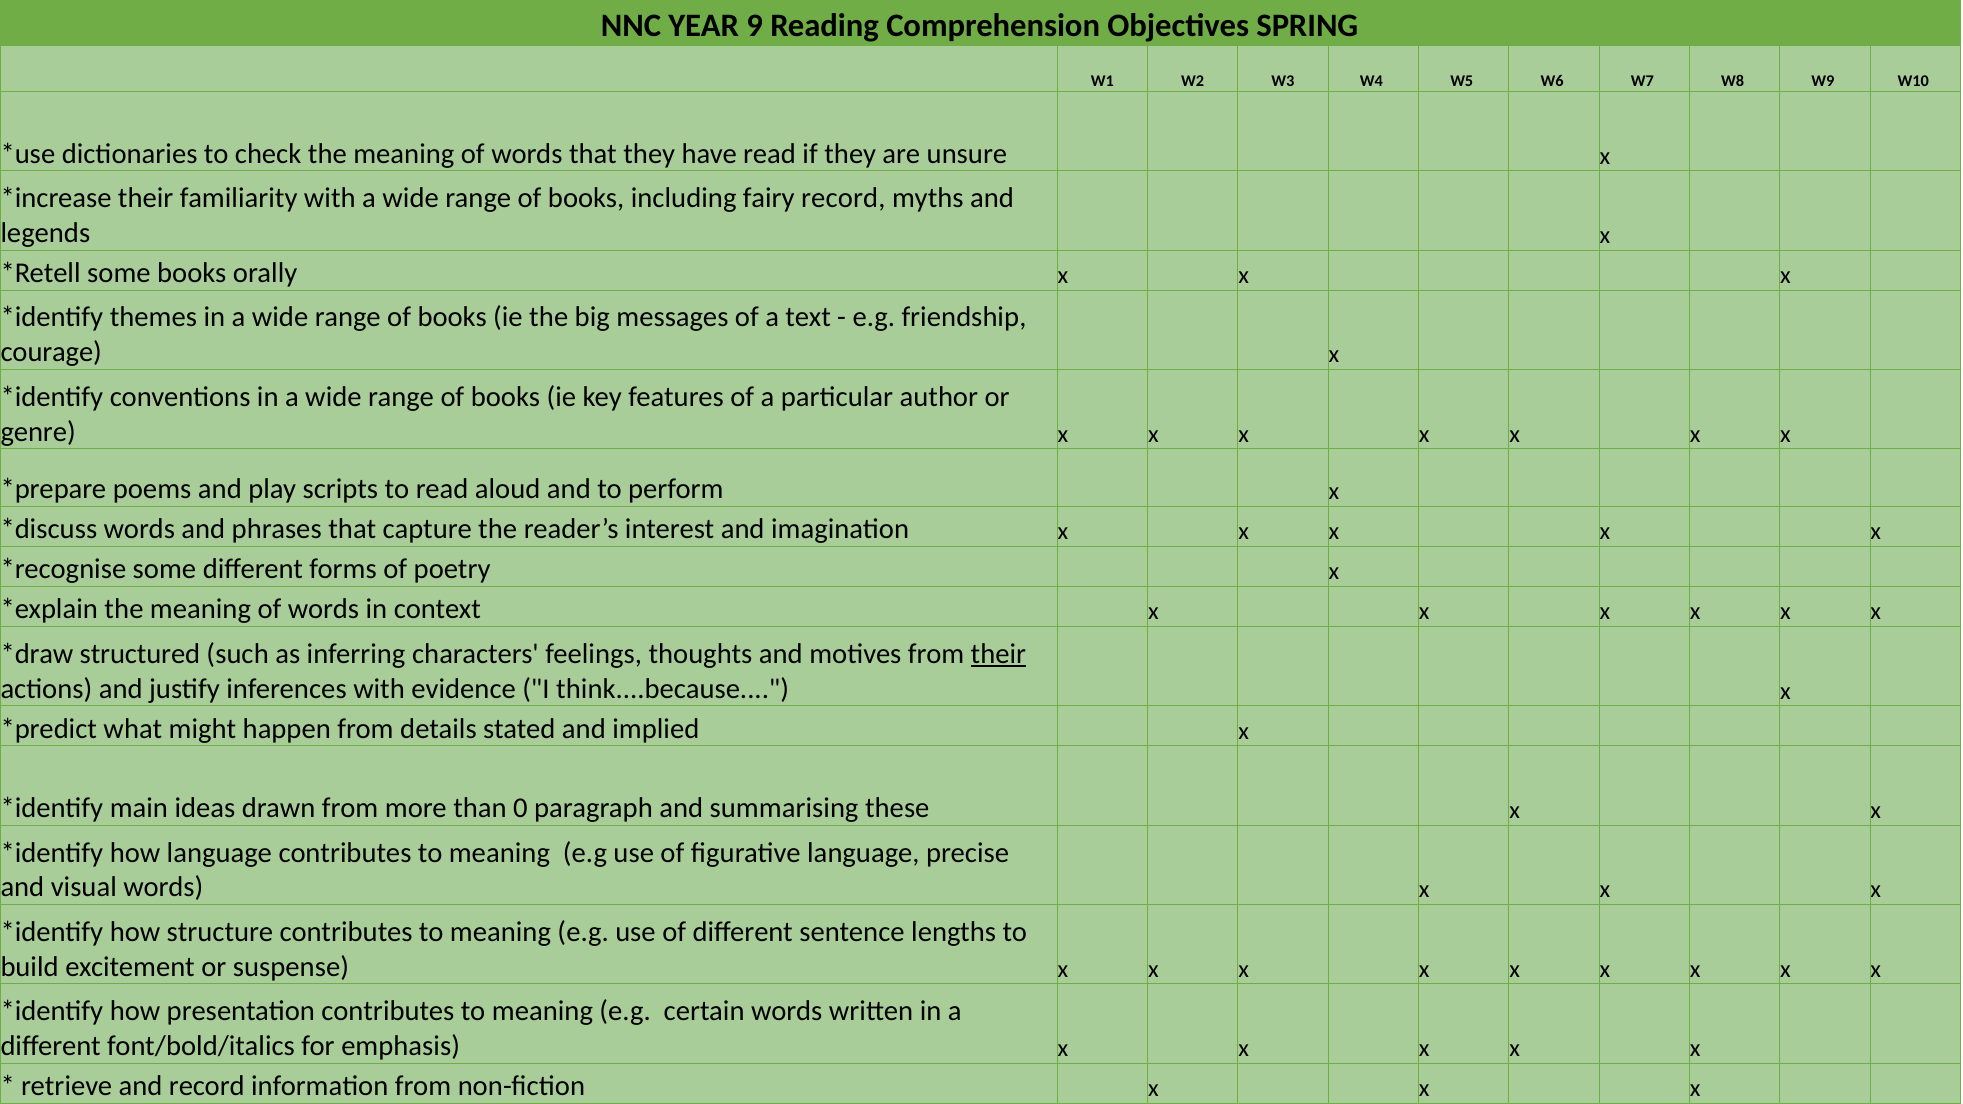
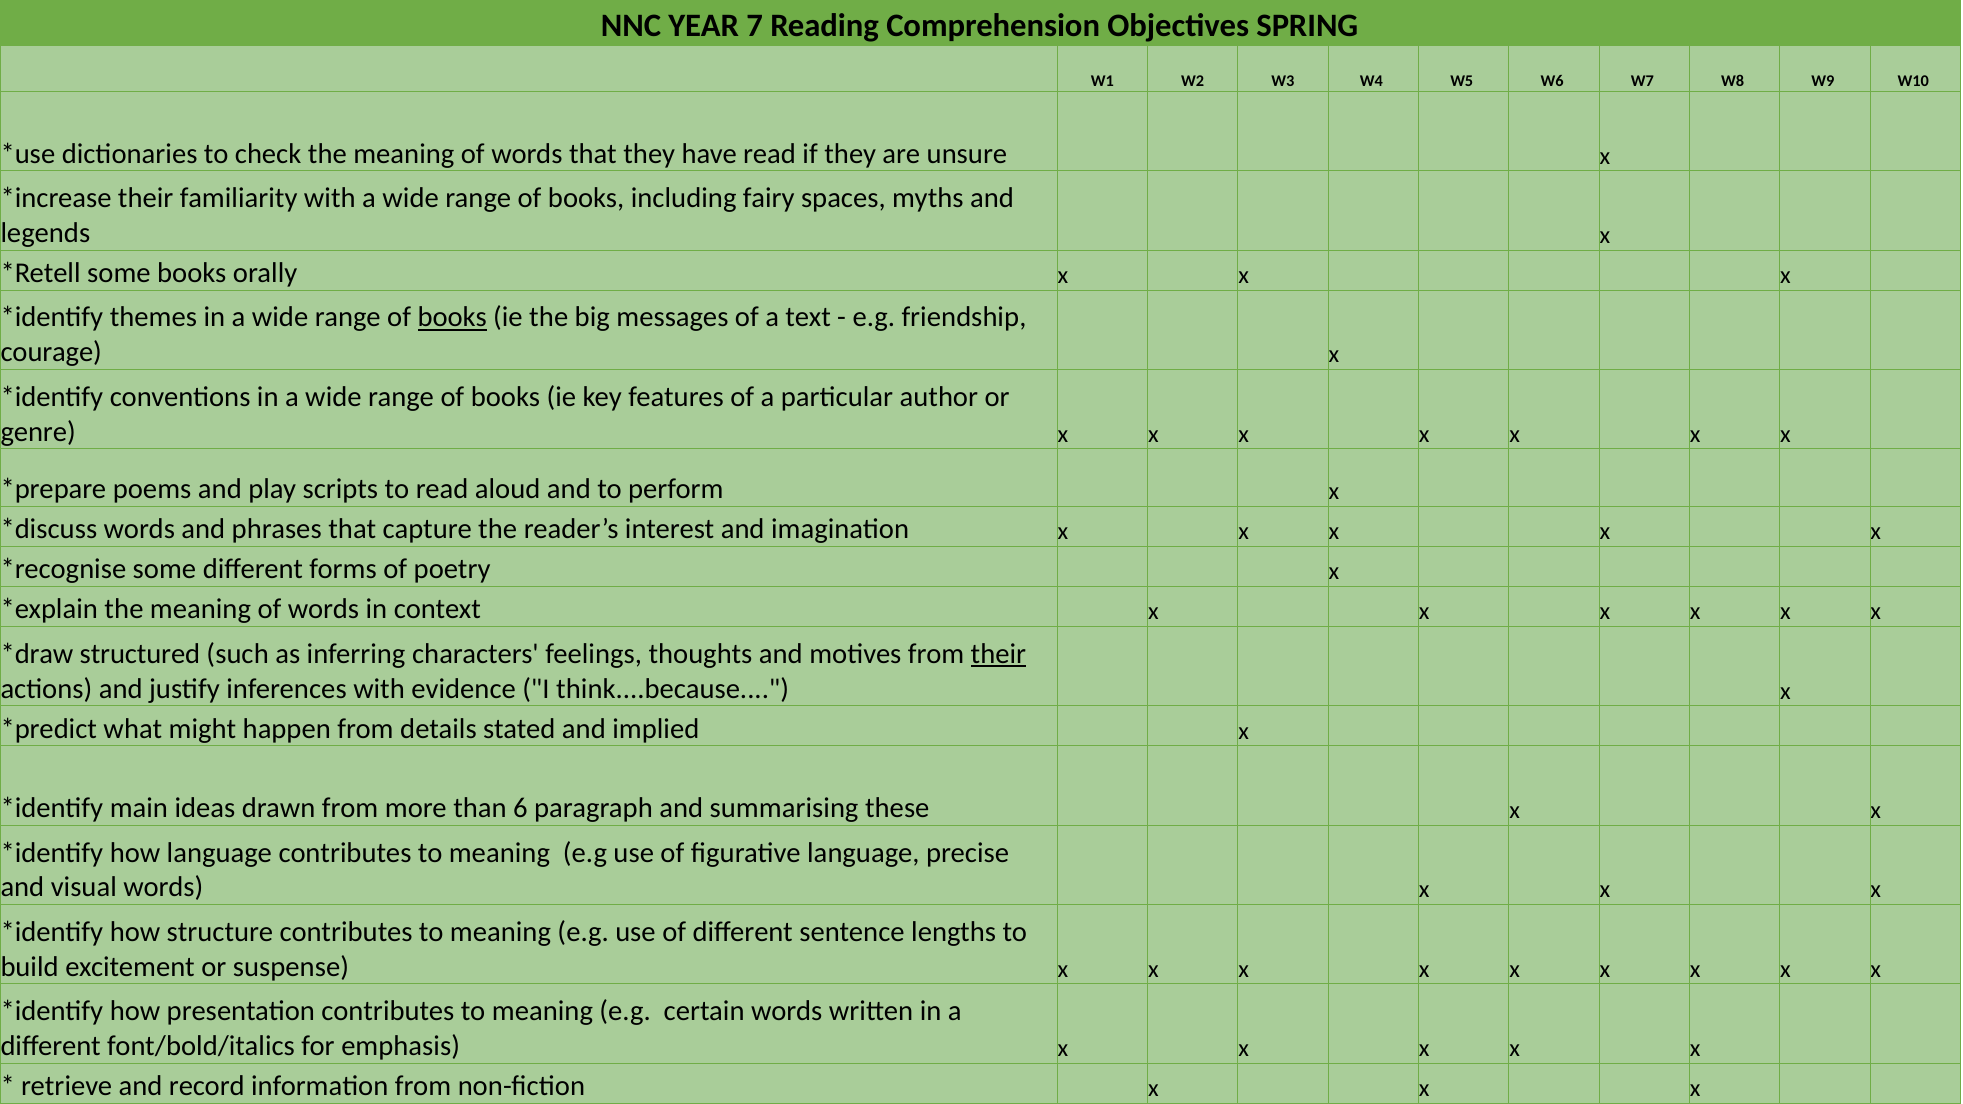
9: 9 -> 7 (755, 26)
fairy record: record -> spaces (843, 198)
books underline: none -> present (452, 318)
0: 0 -> 6 (520, 808)
